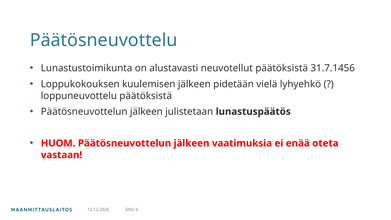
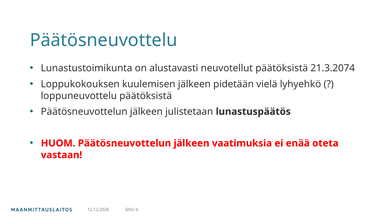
31.7.1456: 31.7.1456 -> 21.3.2074 (333, 68)
